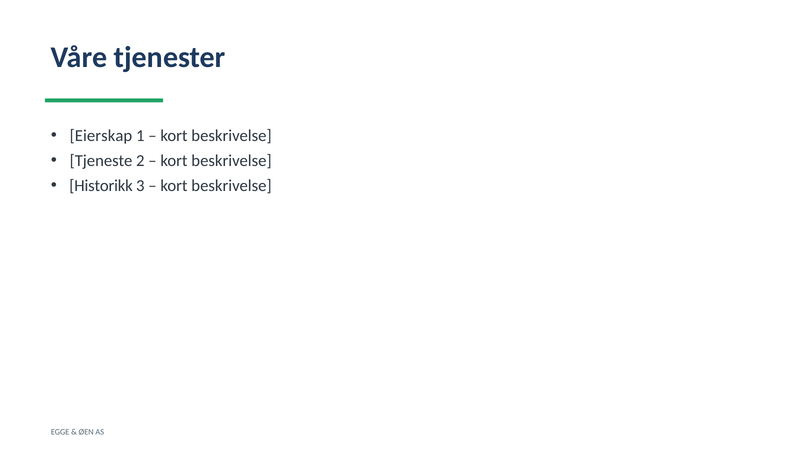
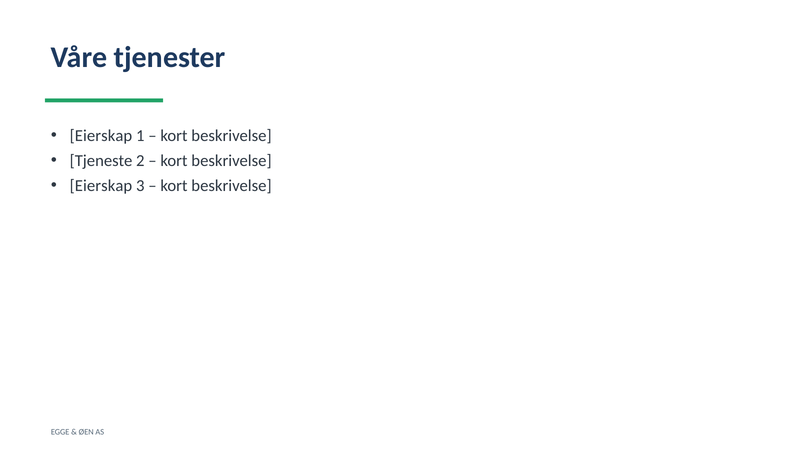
Historikk: Historikk -> Eierskap (101, 186)
